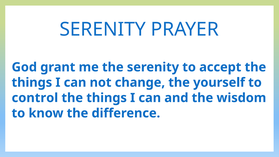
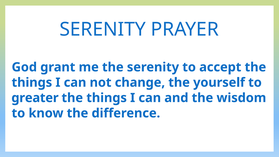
control: control -> greater (35, 98)
